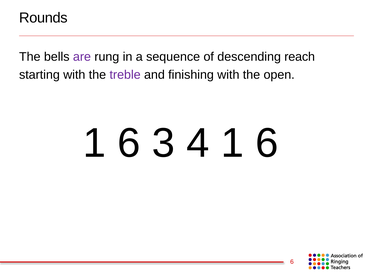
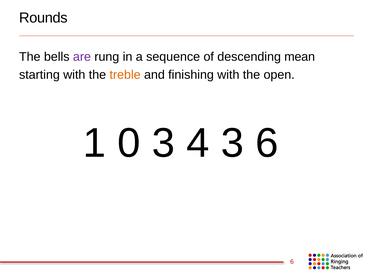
reach: reach -> mean (300, 57)
treble colour: purple -> orange (125, 75)
6: 6 -> 0 (129, 143)
4 1: 1 -> 3 (232, 143)
